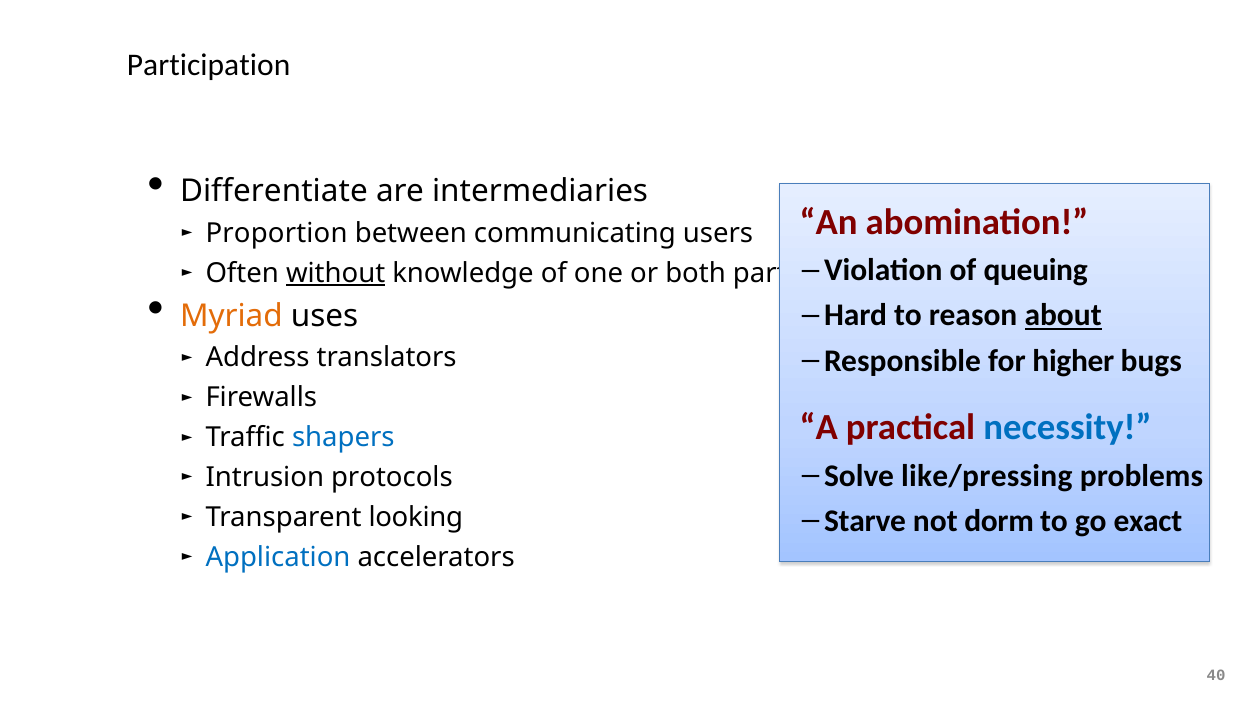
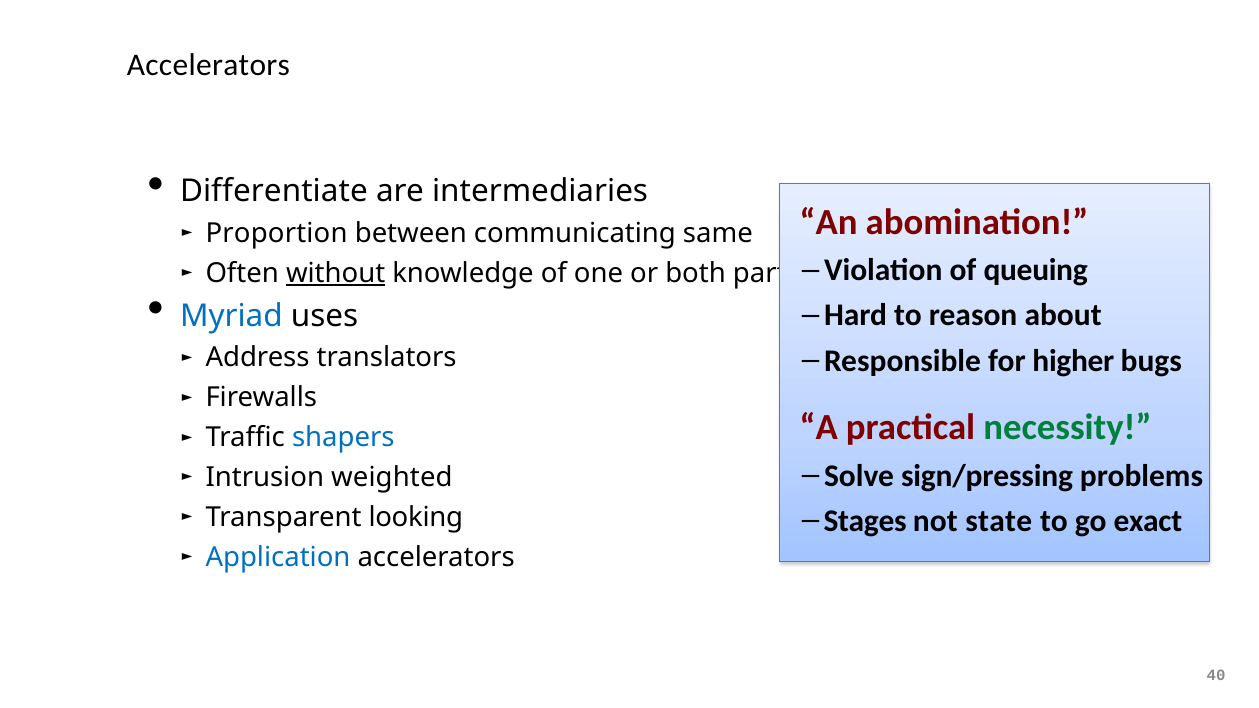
Participation: Participation -> Accelerators (208, 65)
users: users -> same (718, 233)
Myriad colour: orange -> blue (231, 316)
about underline: present -> none (1063, 316)
necessity colour: blue -> green (1068, 428)
like/pressing: like/pressing -> sign/pressing (987, 476)
protocols: protocols -> weighted (392, 478)
Starve: Starve -> Stages (865, 521)
dorm: dorm -> state (999, 521)
